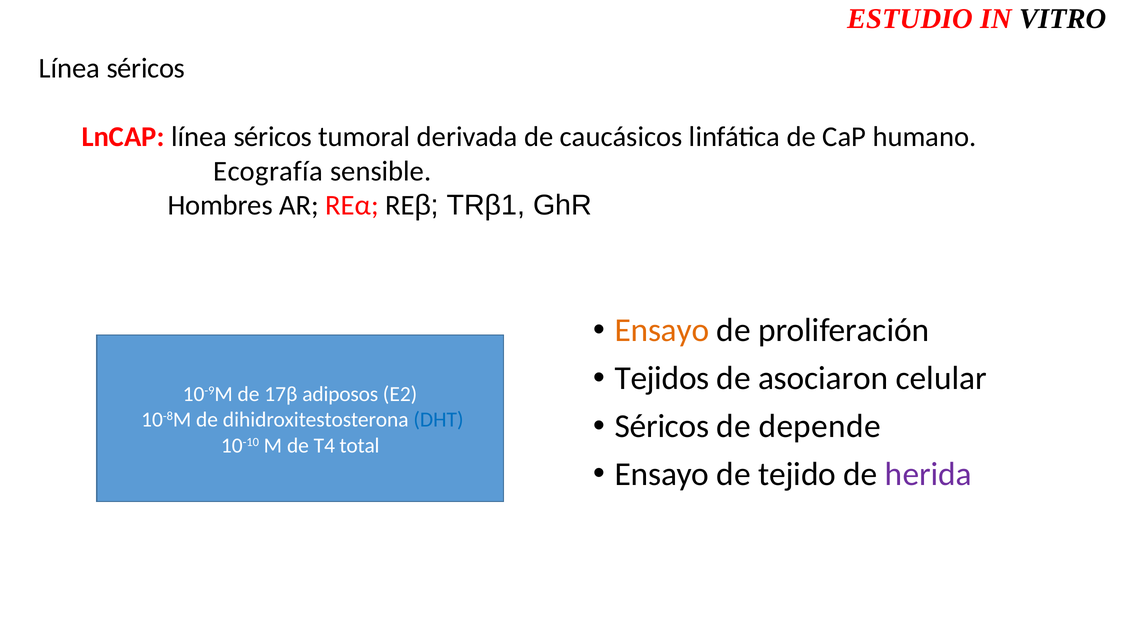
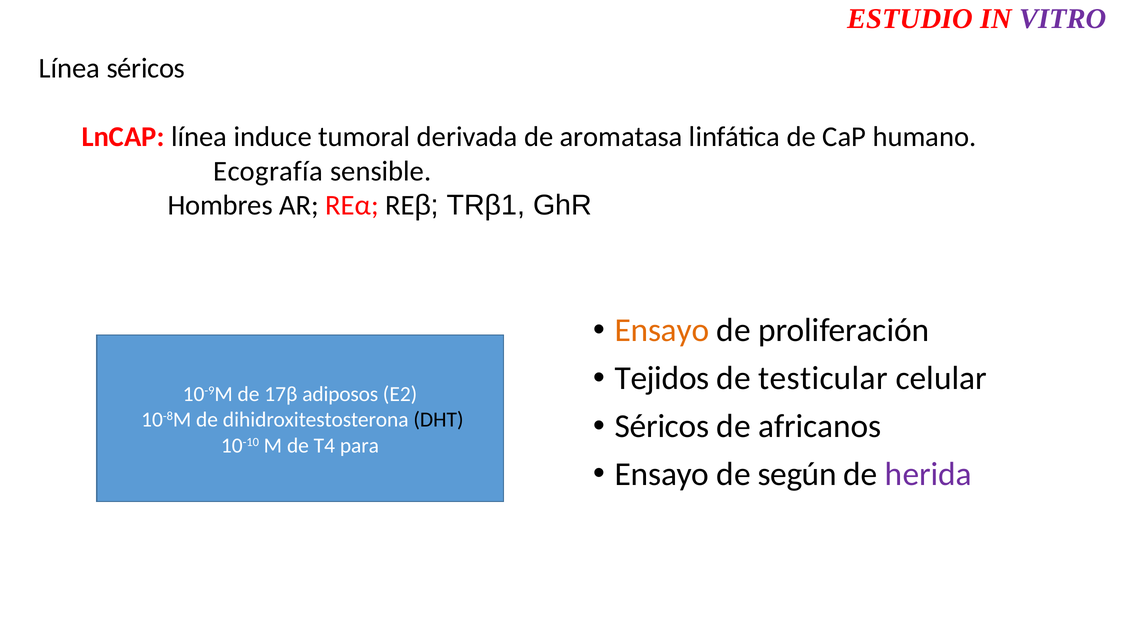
VITRO colour: black -> purple (1063, 19)
LnCAP línea séricos: séricos -> induce (273, 137)
caucásicos: caucásicos -> aromatasa (621, 137)
asociaron: asociaron -> testicular (823, 378)
depende: depende -> africanos (820, 426)
DHT colour: blue -> black (438, 420)
total: total -> para (359, 446)
tejido: tejido -> según (797, 474)
